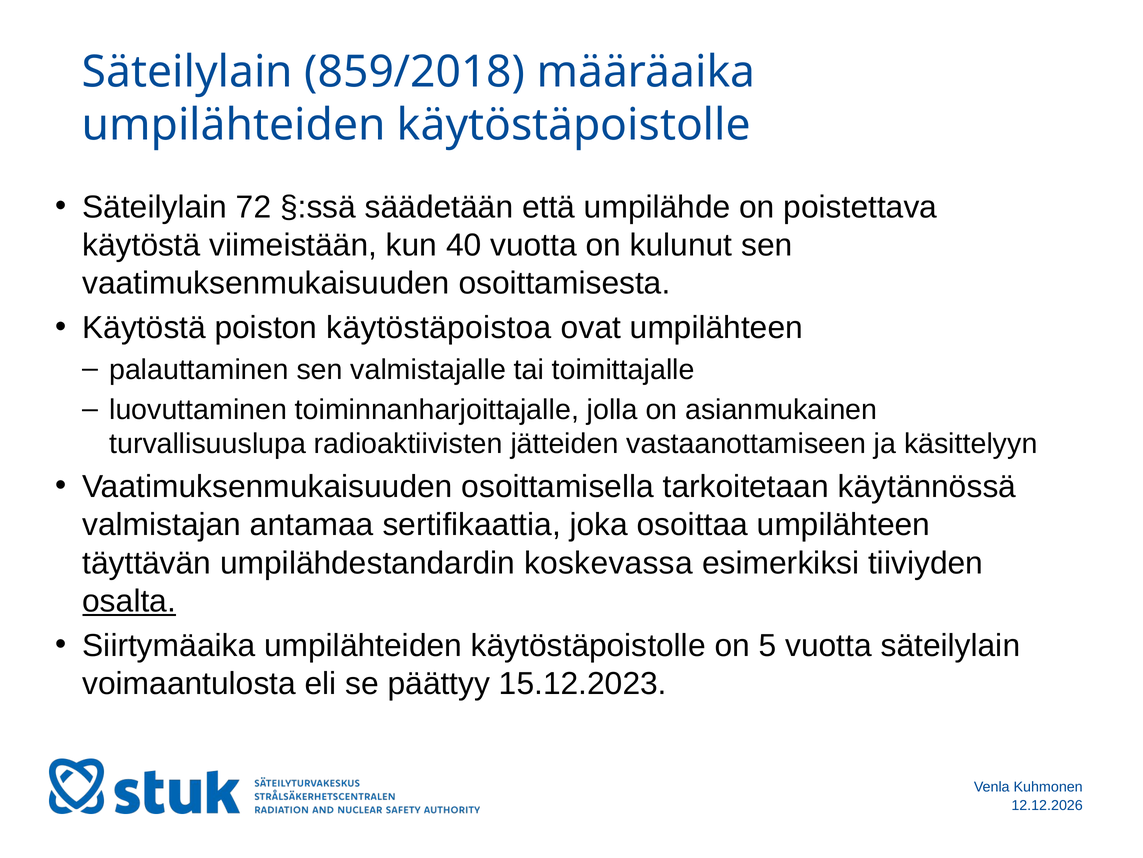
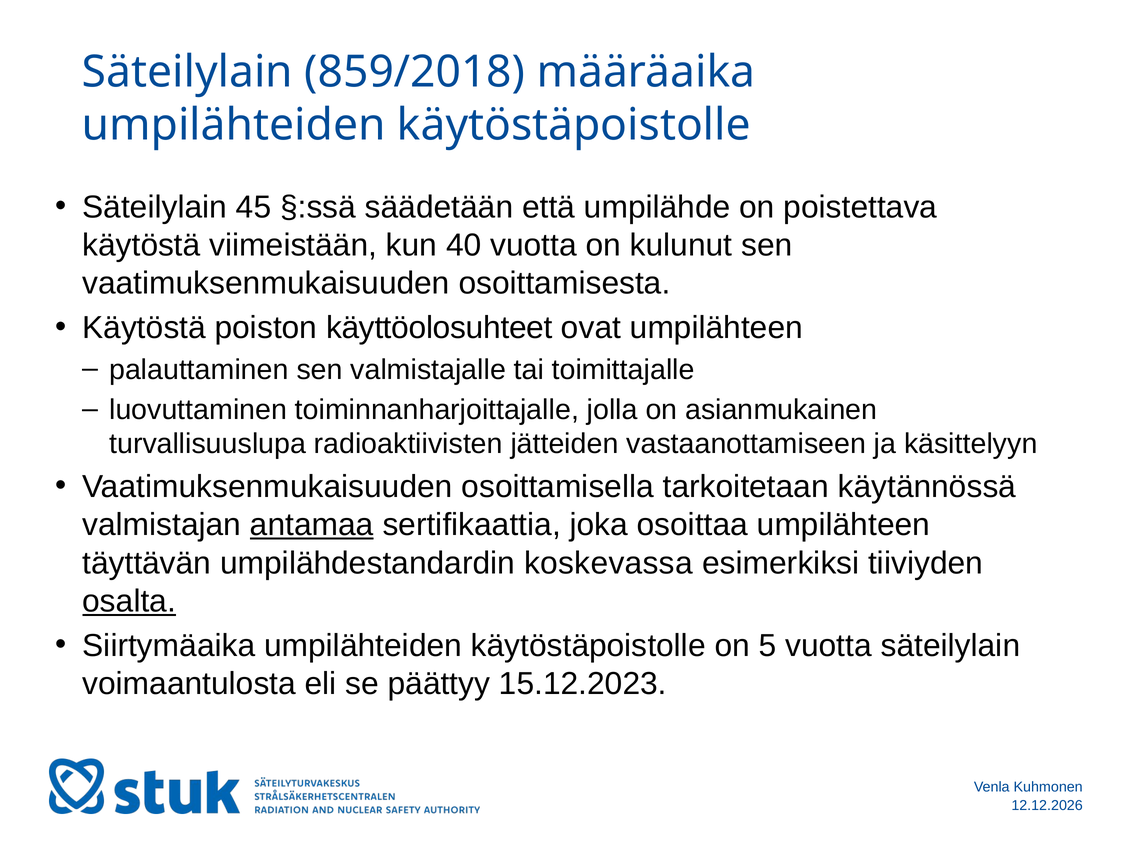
72: 72 -> 45 (254, 207)
käytöstäpoistoa: käytöstäpoistoa -> käyttöolosuhteet (439, 328)
antamaa underline: none -> present (312, 524)
